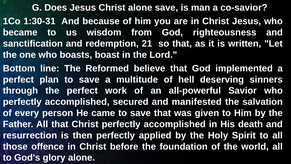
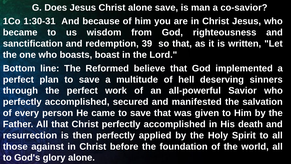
21: 21 -> 39 (147, 44)
offence: offence -> against (48, 146)
